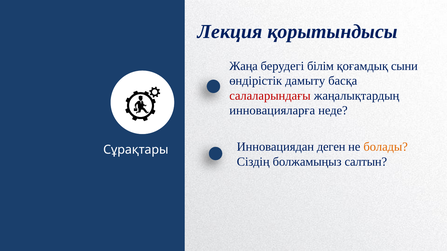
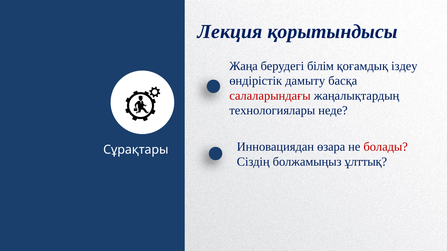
сыни: сыни -> іздеу (404, 66)
инновацияларға: инновацияларға -> технологиялары (272, 111)
деген: деген -> өзара (331, 147)
болады colour: orange -> red (386, 147)
салтын: салтын -> ұлттық (366, 162)
